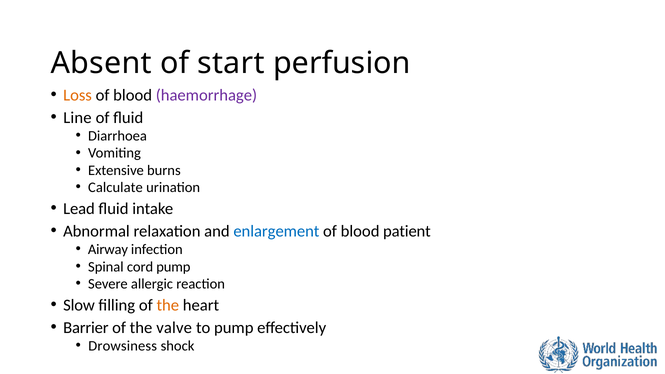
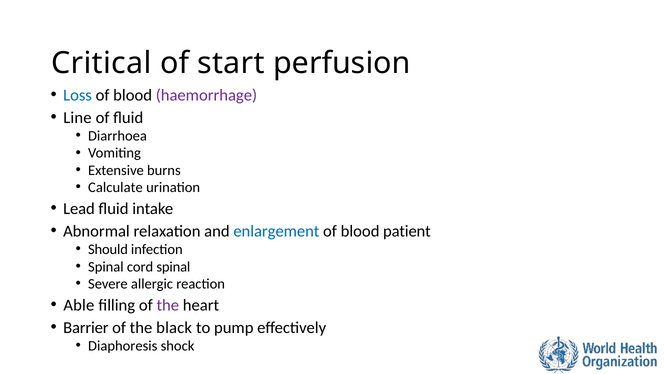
Absent: Absent -> Critical (101, 63)
Loss colour: orange -> blue (78, 95)
Airway: Airway -> Should (108, 250)
cord pump: pump -> spinal (173, 267)
Slow: Slow -> Able (79, 305)
the colour: orange -> purple (168, 305)
valve: valve -> black (174, 328)
Drowsiness: Drowsiness -> Diaphoresis (123, 346)
